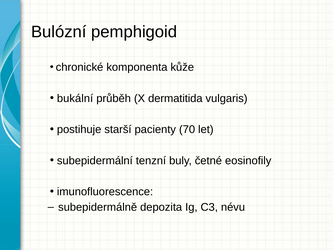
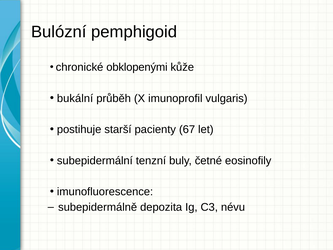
komponenta: komponenta -> obklopenými (137, 67)
dermatitida: dermatitida -> imunoprofil (175, 98)
70: 70 -> 67 (187, 129)
